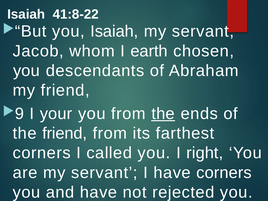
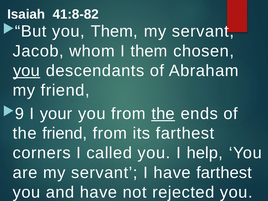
41:8-22: 41:8-22 -> 41:8-82 (76, 14)
Isaiah: Isaiah -> Them (114, 31)
I earth: earth -> them (149, 51)
you underline: none -> present (26, 71)
right: right -> help (205, 153)
have corners: corners -> farthest (224, 173)
